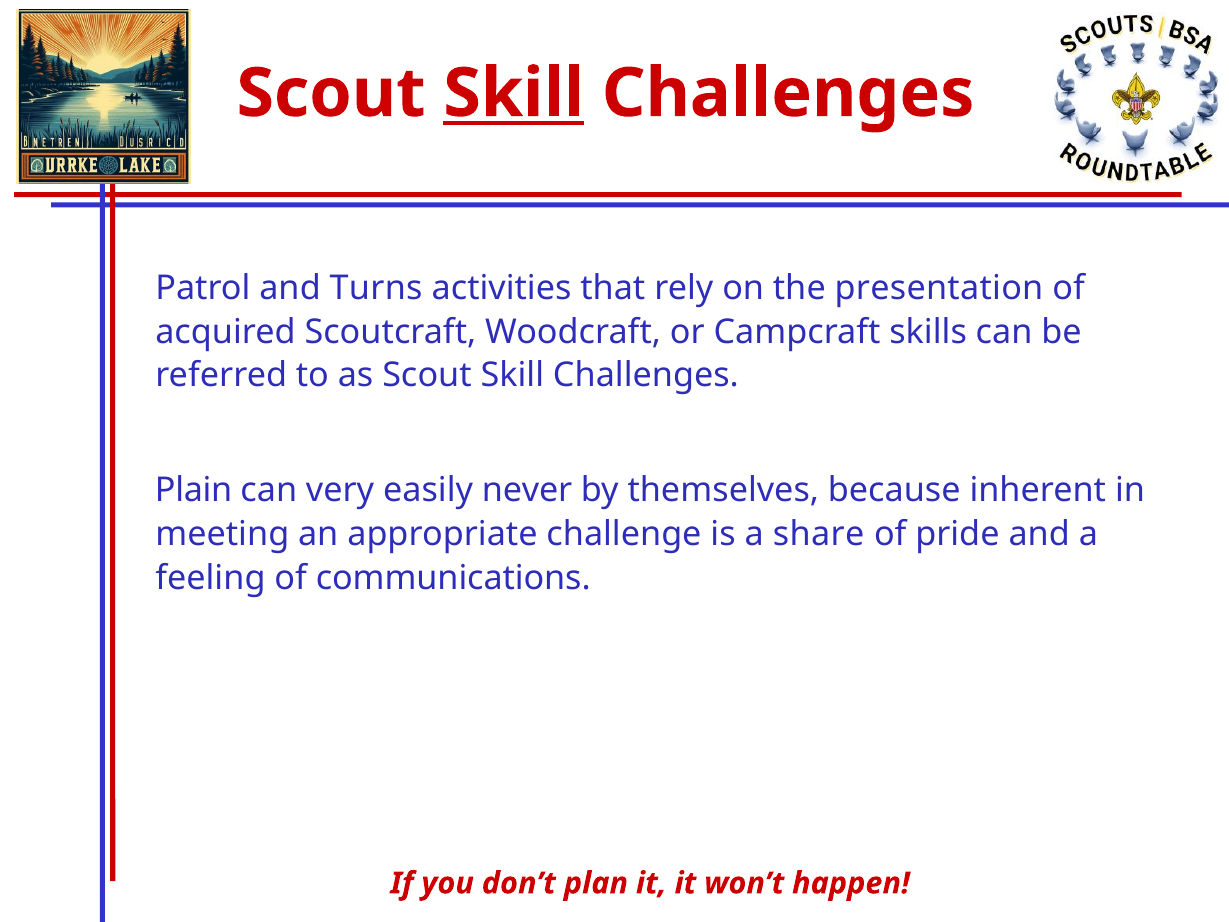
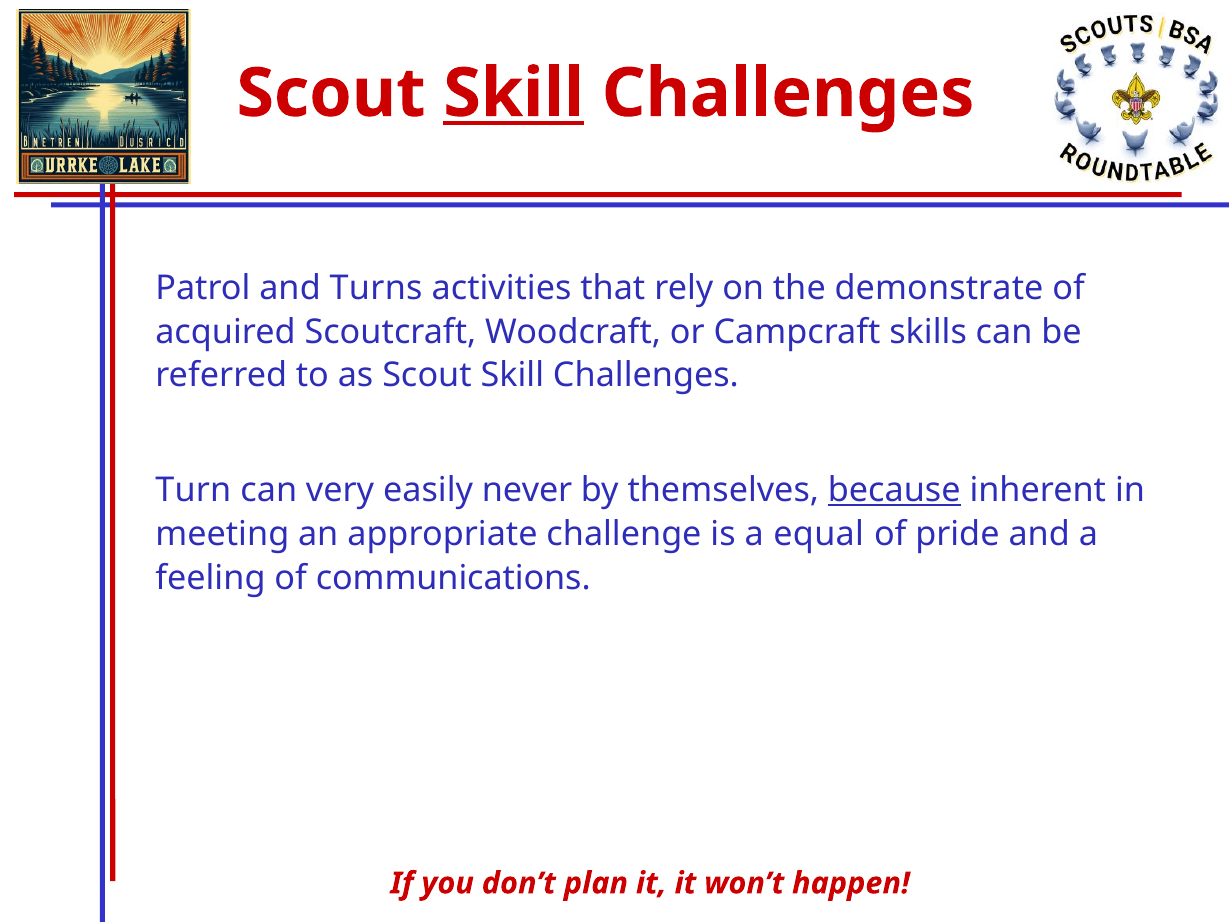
presentation: presentation -> demonstrate (939, 288)
Plain: Plain -> Turn (193, 490)
because underline: none -> present (894, 490)
share: share -> equal (819, 534)
